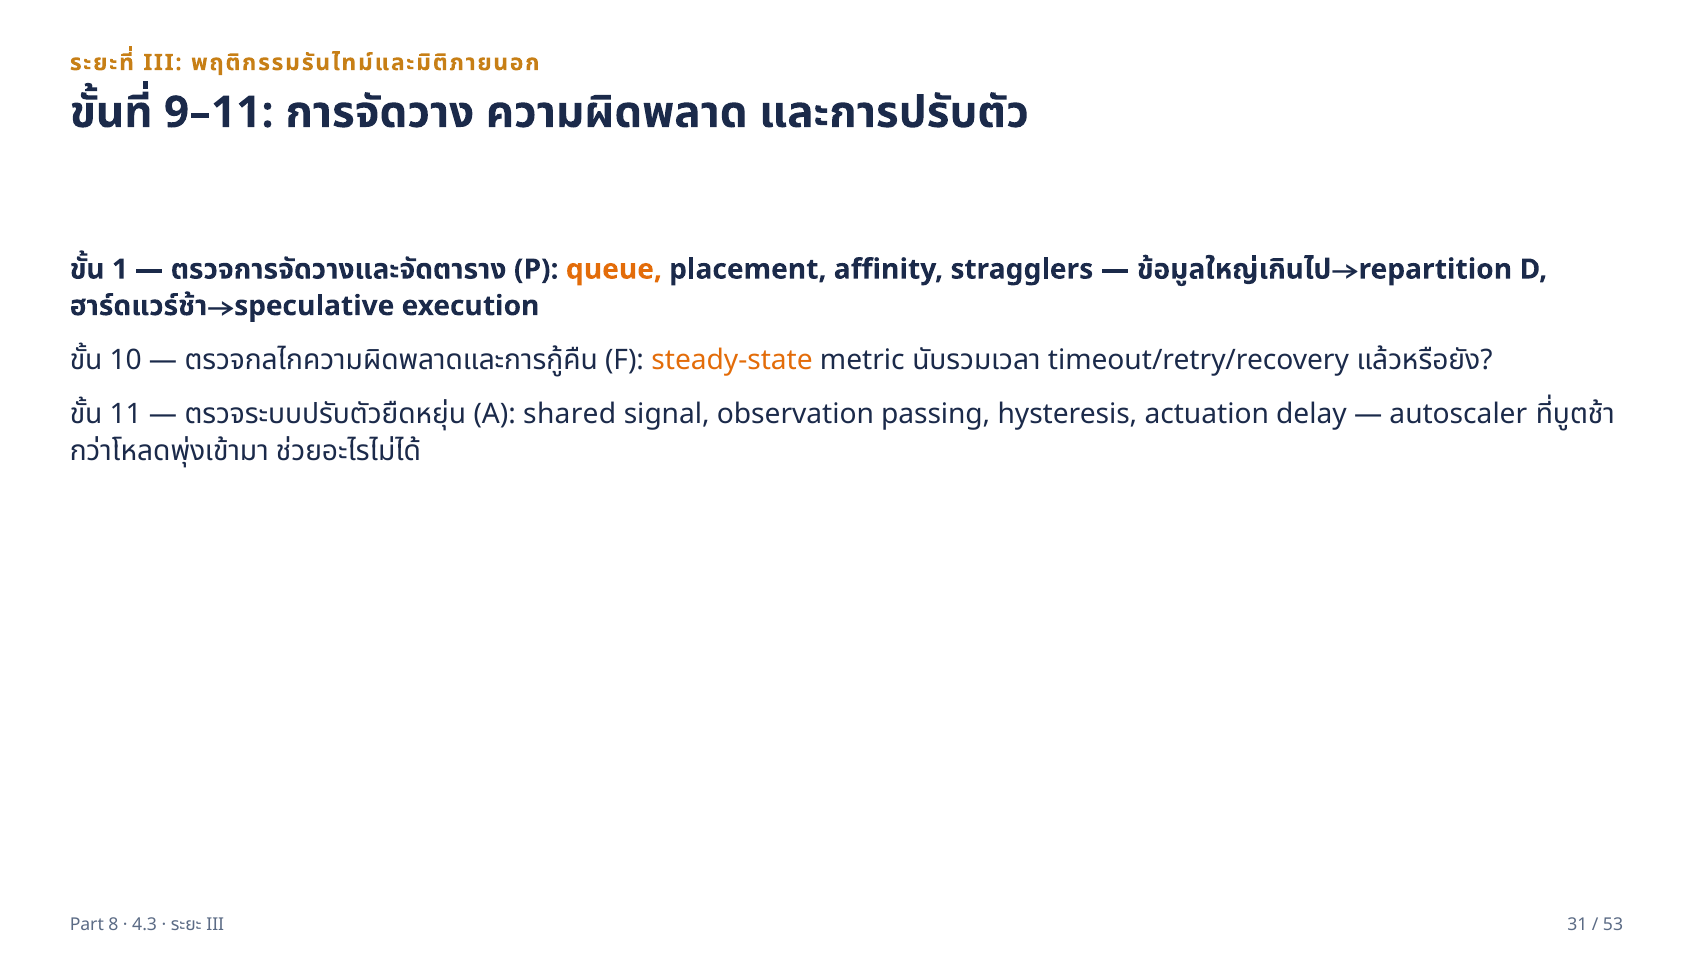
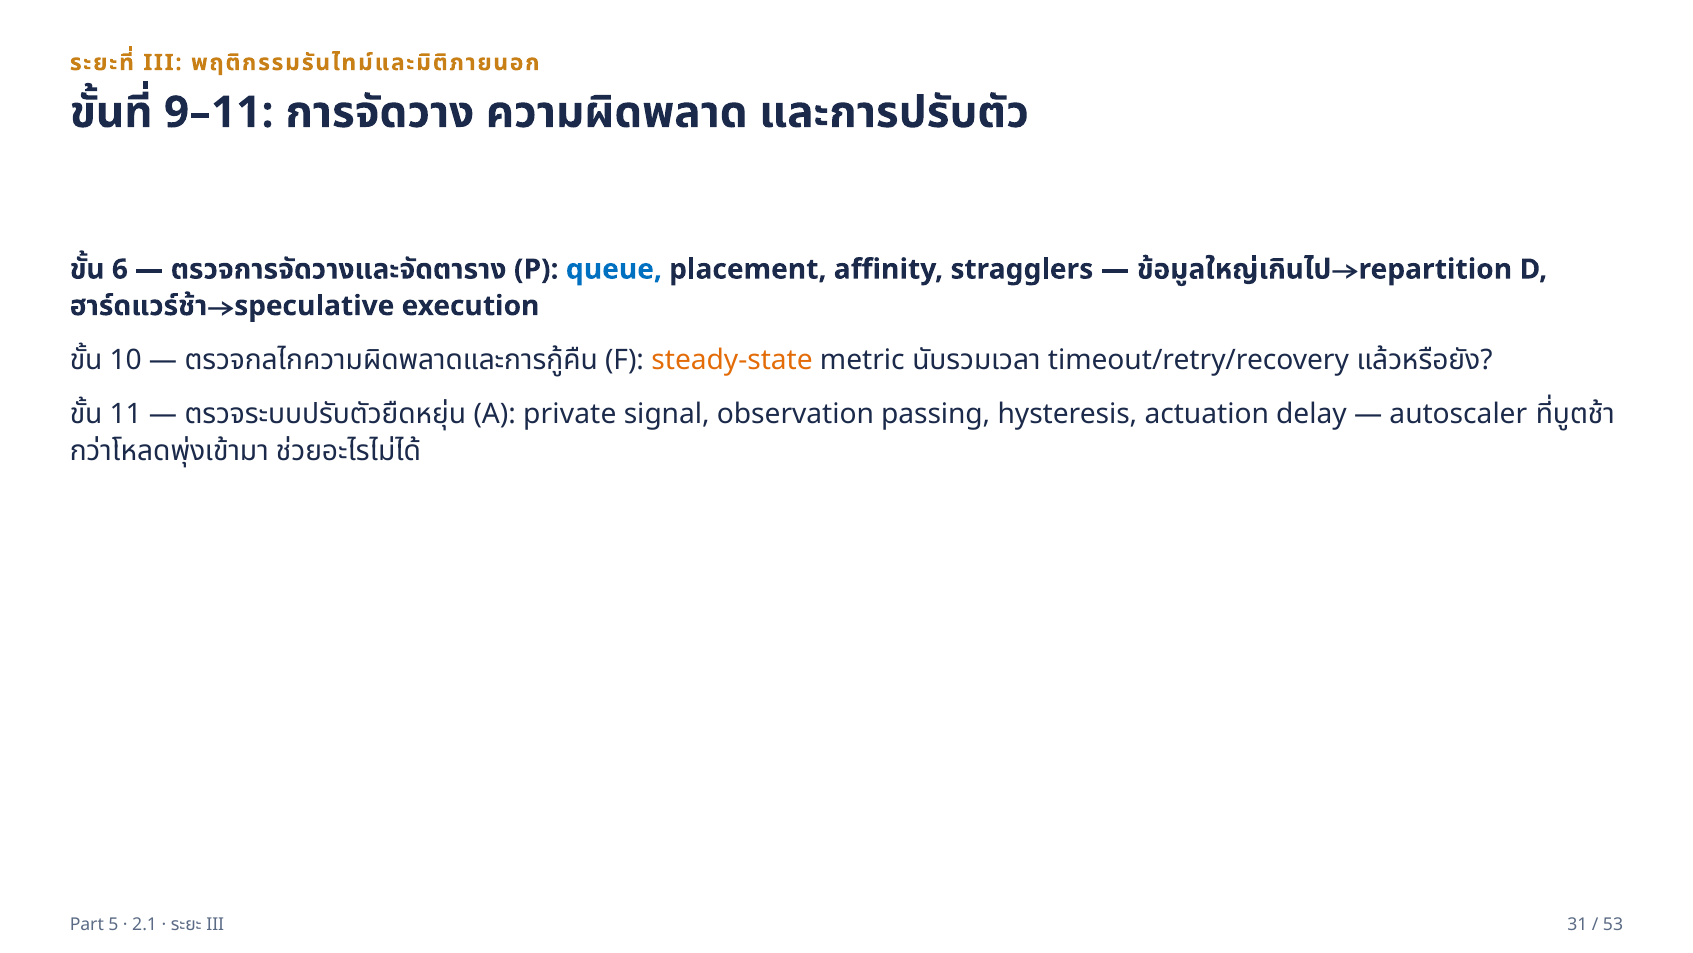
1: 1 -> 6 (120, 269)
queue colour: orange -> blue (614, 269)
shared: shared -> private (570, 414)
8: 8 -> 5 (113, 924)
4.3: 4.3 -> 2.1 (145, 924)
